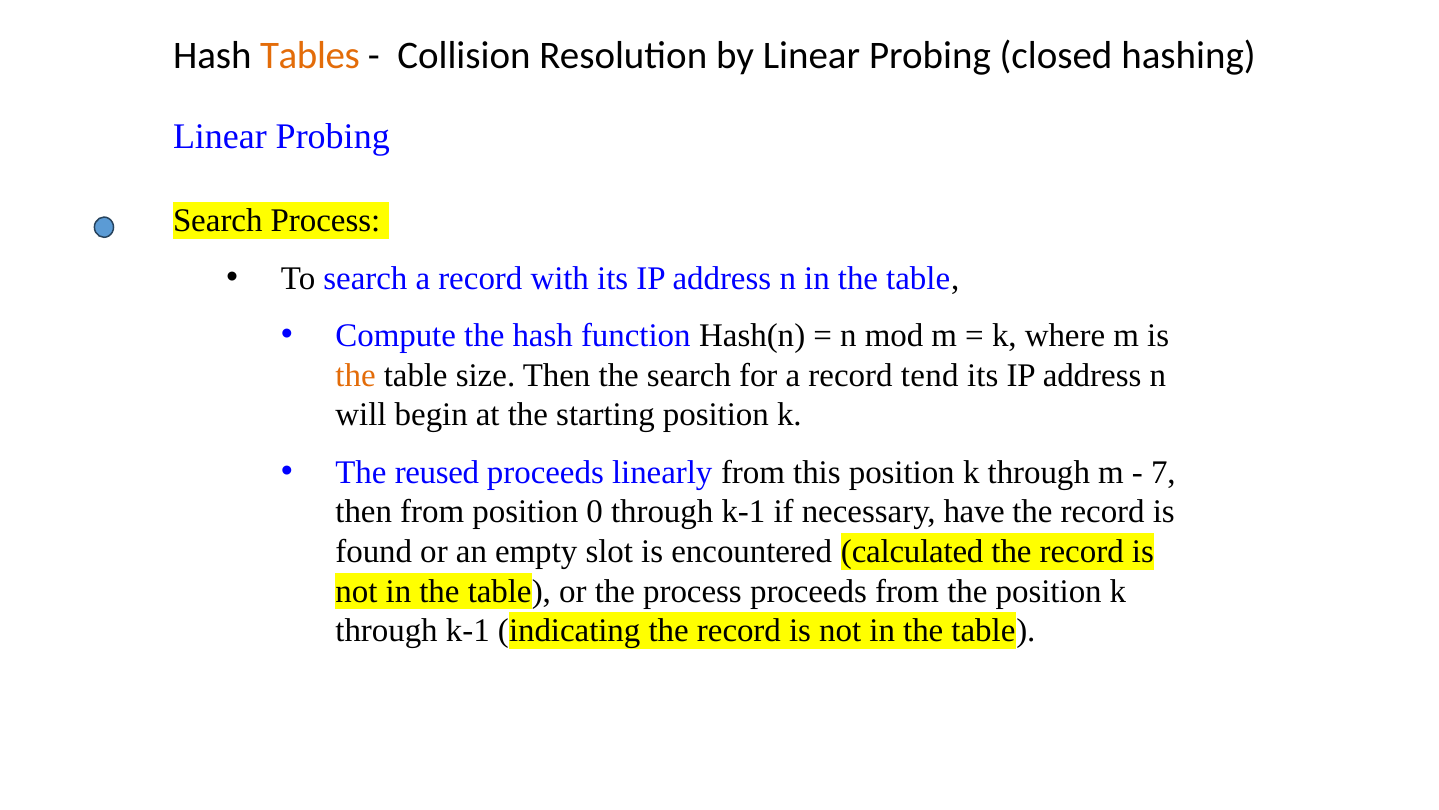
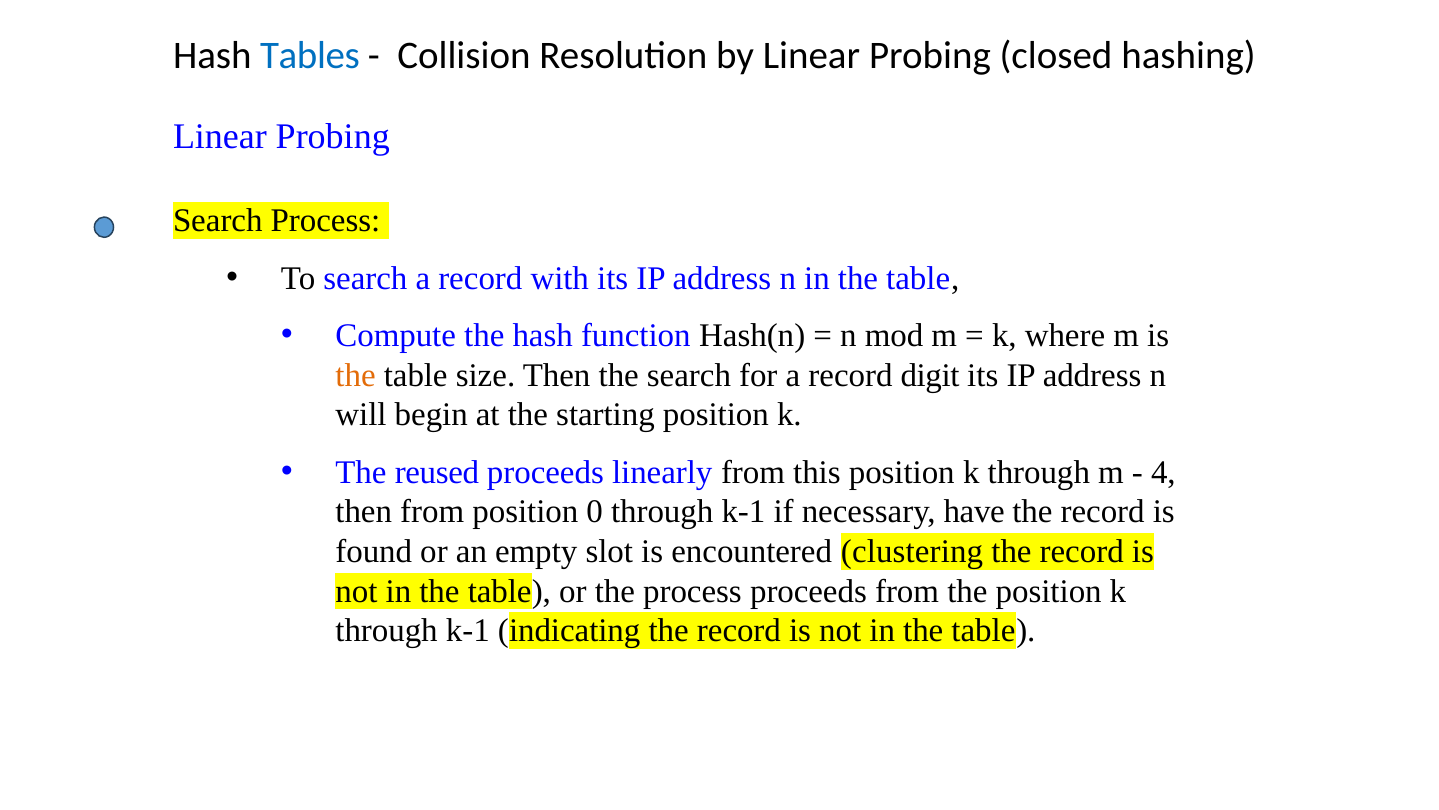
Tables colour: orange -> blue (310, 55)
tend: tend -> digit (930, 375)
7: 7 -> 4 (1163, 472)
calculated: calculated -> clustering (912, 551)
